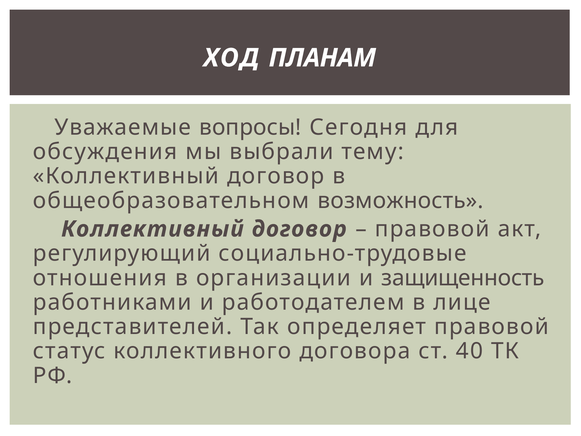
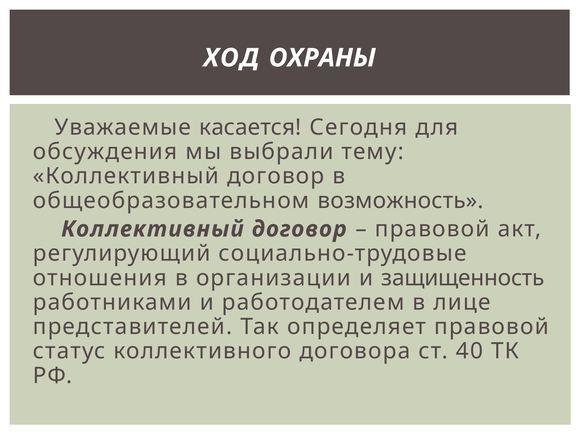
ПЛАНАМ: ПЛАНАМ -> ОХРАНЫ (322, 58)
вопросы: вопросы -> касается (250, 127)
